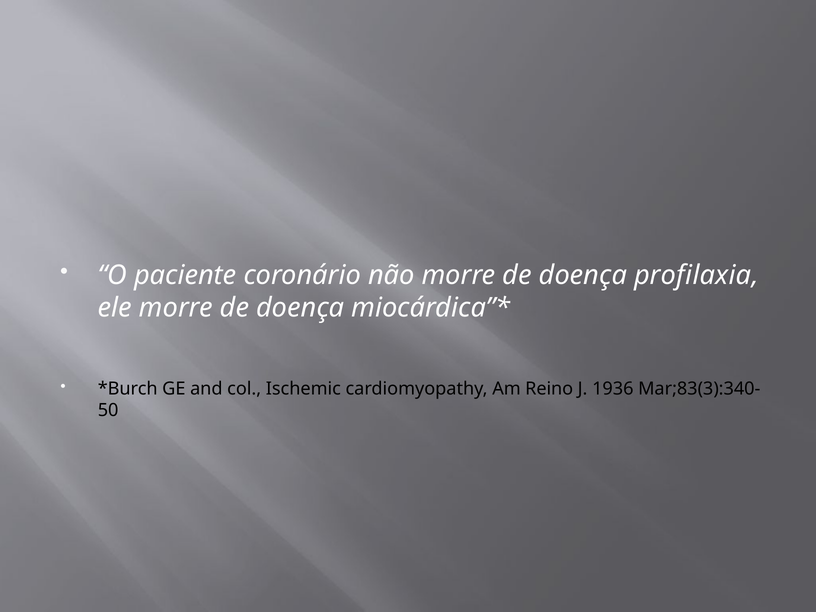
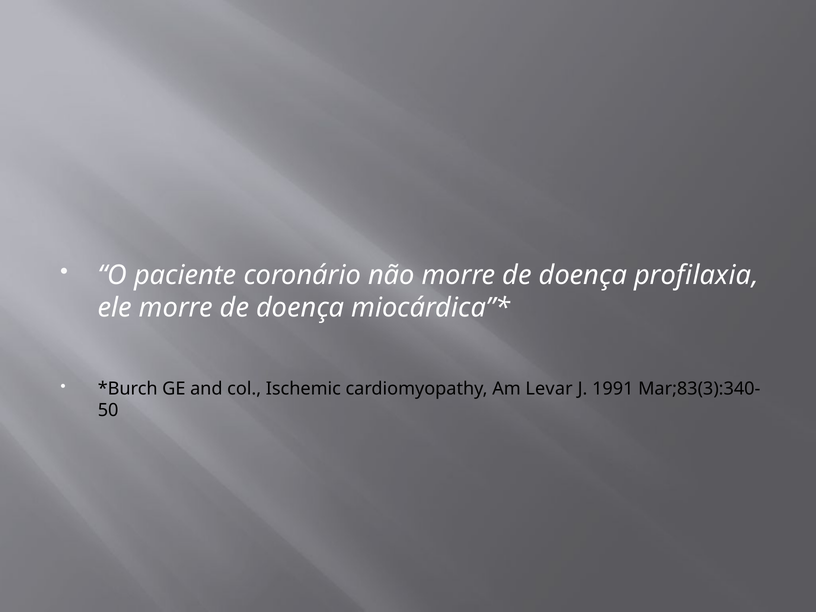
Reino: Reino -> Levar (549, 389)
1936: 1936 -> 1991 (613, 389)
